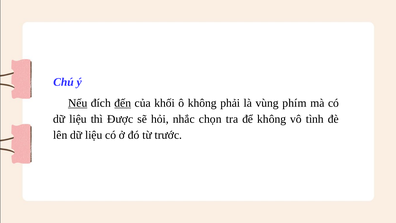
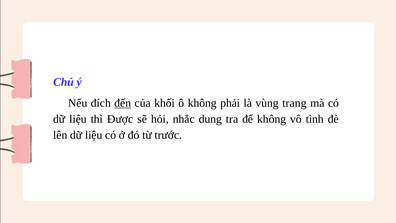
Nếu underline: present -> none (78, 103)
phím: phím -> trang (294, 103)
chọn: chọn -> dung (210, 119)
